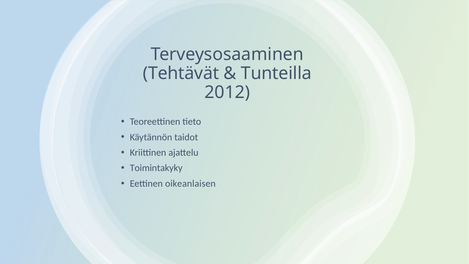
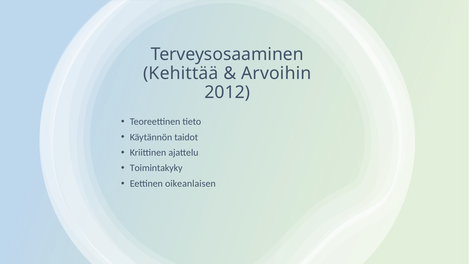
Tehtävät: Tehtävät -> Kehittää (181, 73)
Tunteilla: Tunteilla -> Arvoihin (276, 73)
